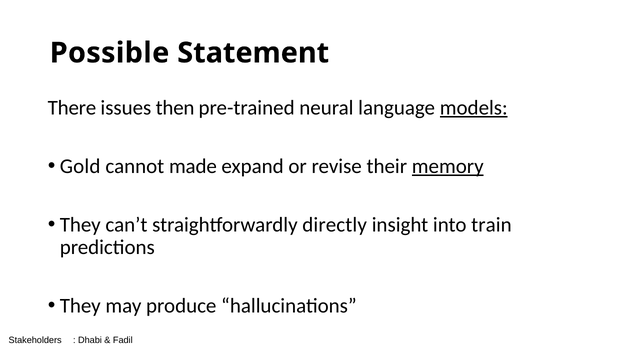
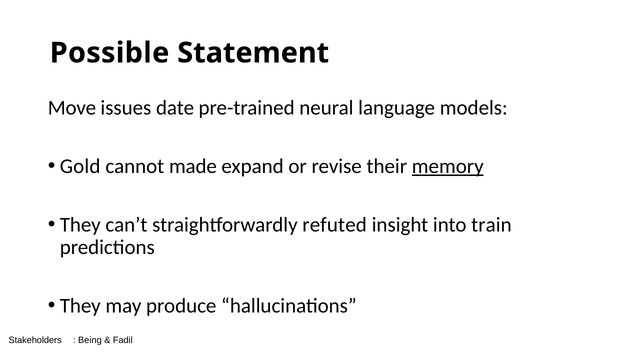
There: There -> Move (72, 108)
then: then -> date (175, 108)
models underline: present -> none (474, 108)
directly: directly -> refuted (335, 225)
Dhabi: Dhabi -> Being (90, 340)
